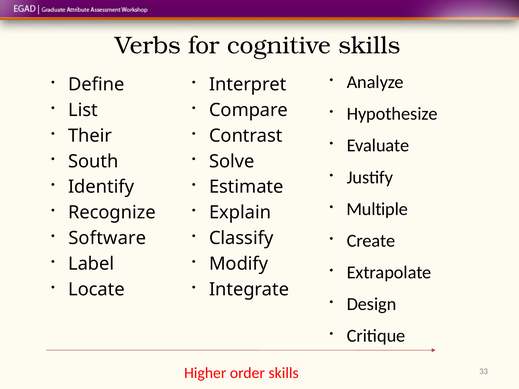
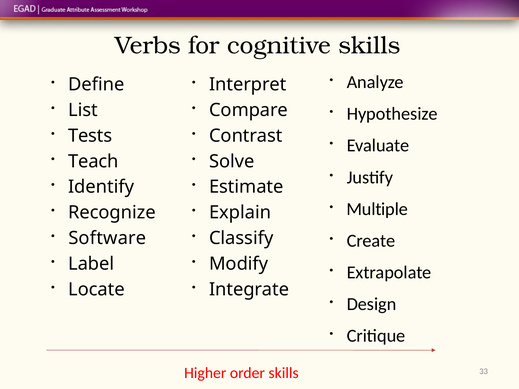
Their: Their -> Tests (90, 136)
South: South -> Teach (93, 161)
